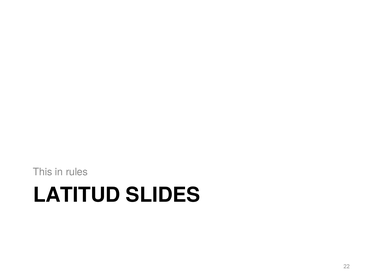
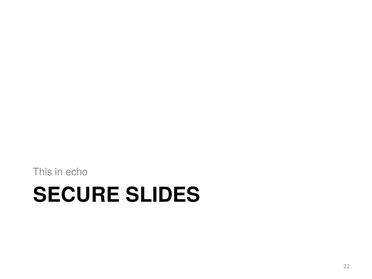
rules: rules -> echo (77, 172)
LATITUD: LATITUD -> SECURE (76, 195)
